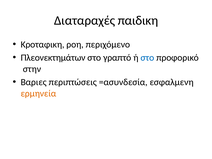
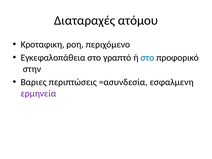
παιδικη: παιδικη -> ατόμου (138, 21)
Πλεονεκτημάτων: Πλεονεκτημάτων -> Εγκεφαλοπάθεια (53, 58)
ερμηνεία colour: orange -> purple (38, 93)
